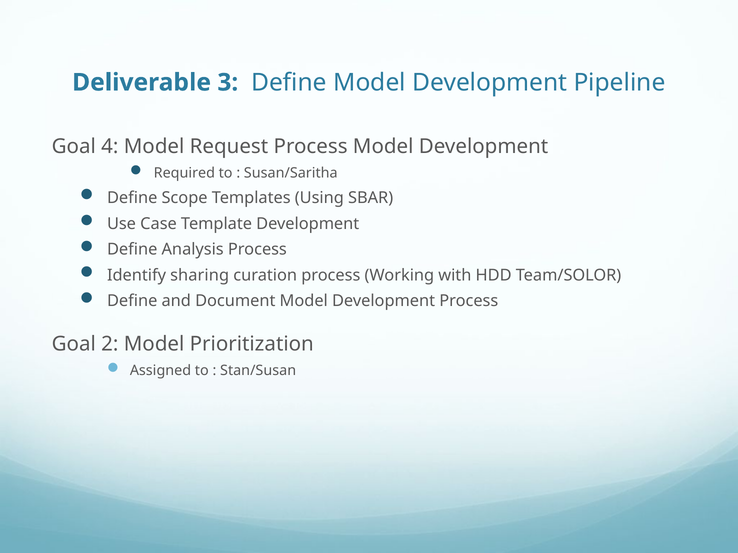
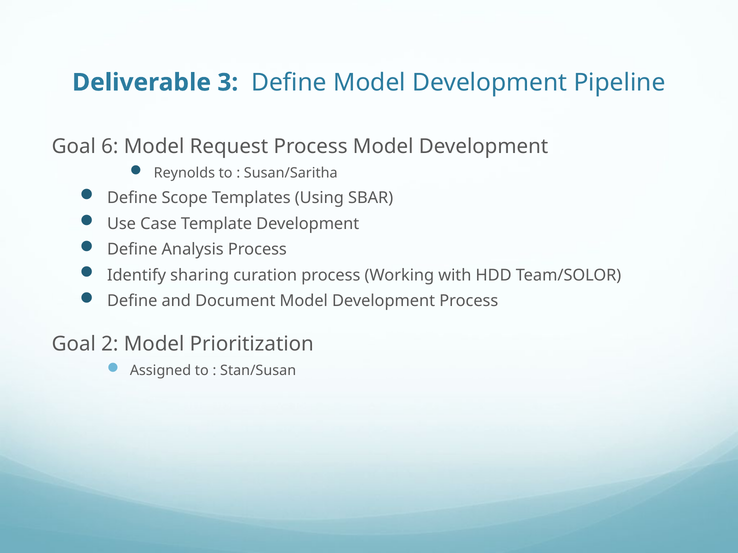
4: 4 -> 6 (110, 147)
Required: Required -> Reynolds (184, 173)
